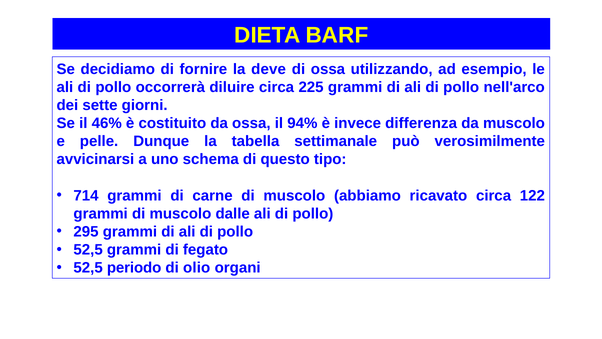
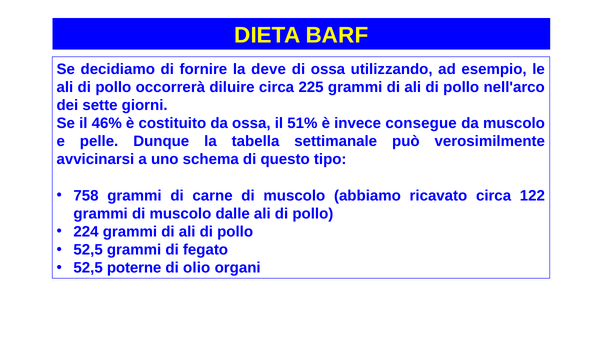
94%: 94% -> 51% (302, 123)
differenza: differenza -> consegue (421, 123)
714: 714 -> 758 (86, 195)
295: 295 -> 224 (86, 232)
periodo: periodo -> poterne (134, 268)
